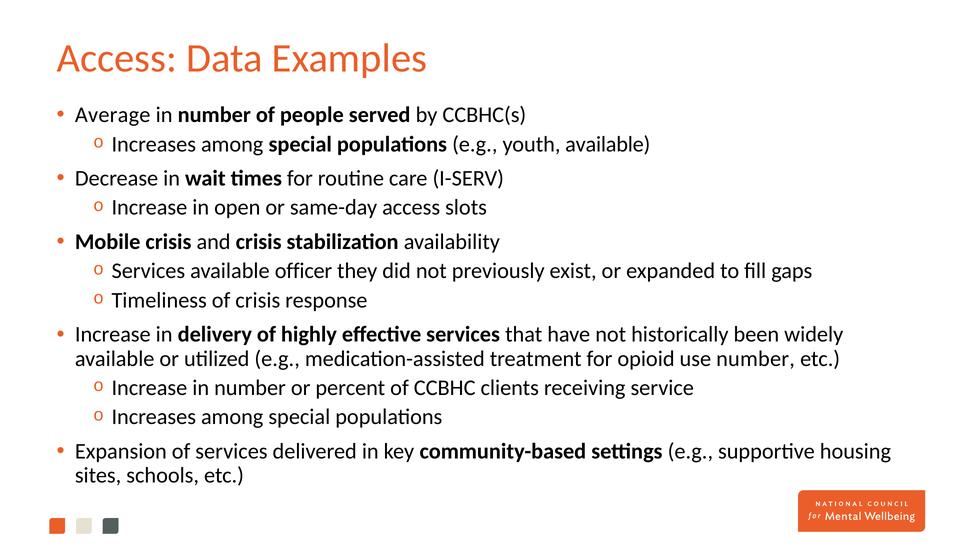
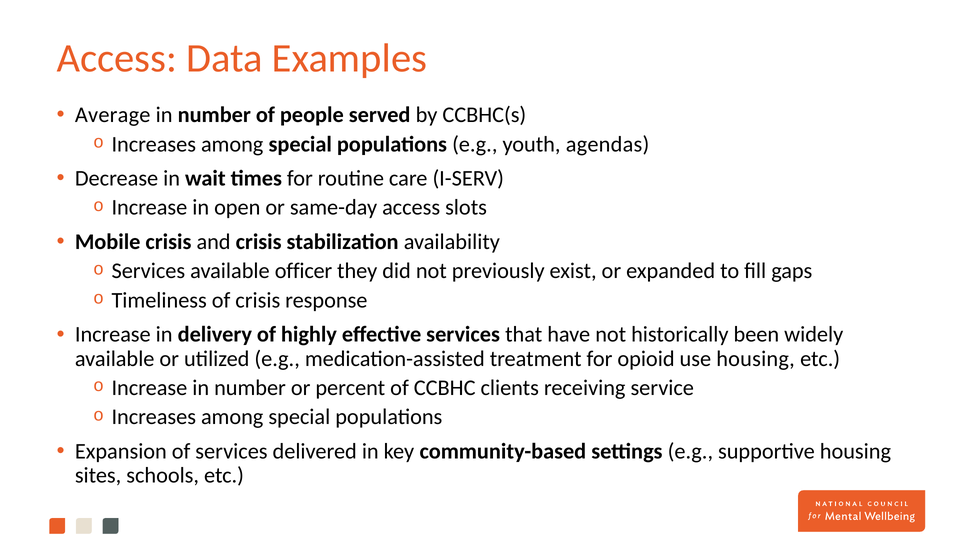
youth available: available -> agendas (608, 144)
use number: number -> housing (756, 358)
